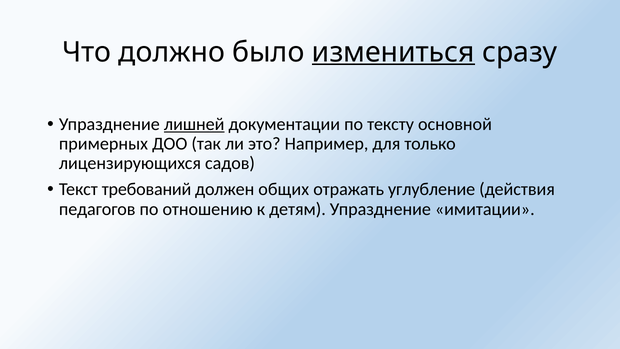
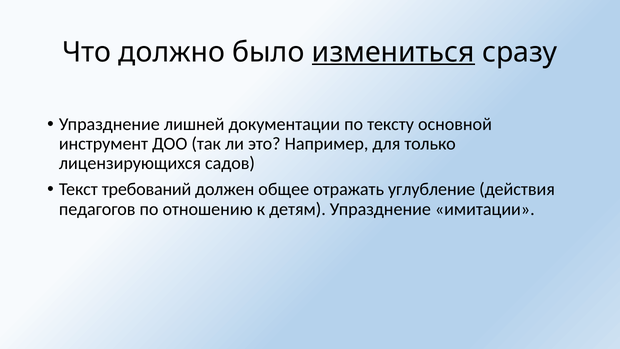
лишней underline: present -> none (194, 124)
примерных: примерных -> инструмент (103, 144)
общих: общих -> общее (284, 189)
